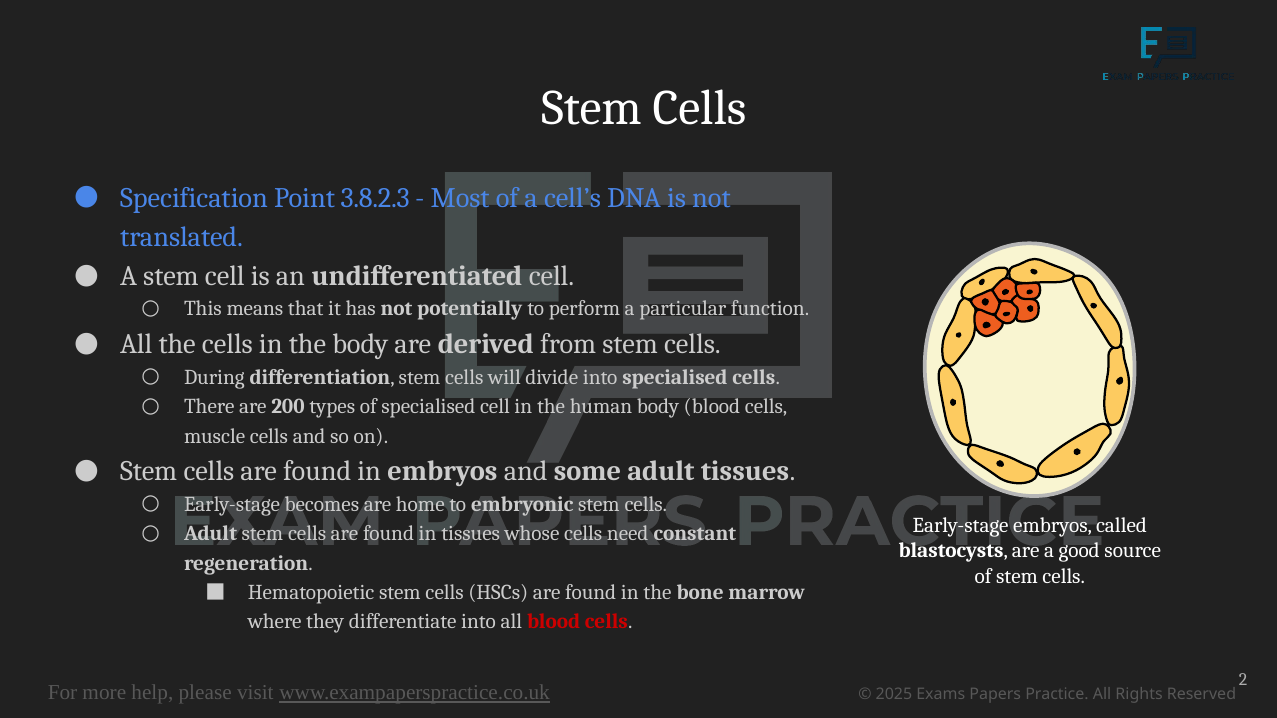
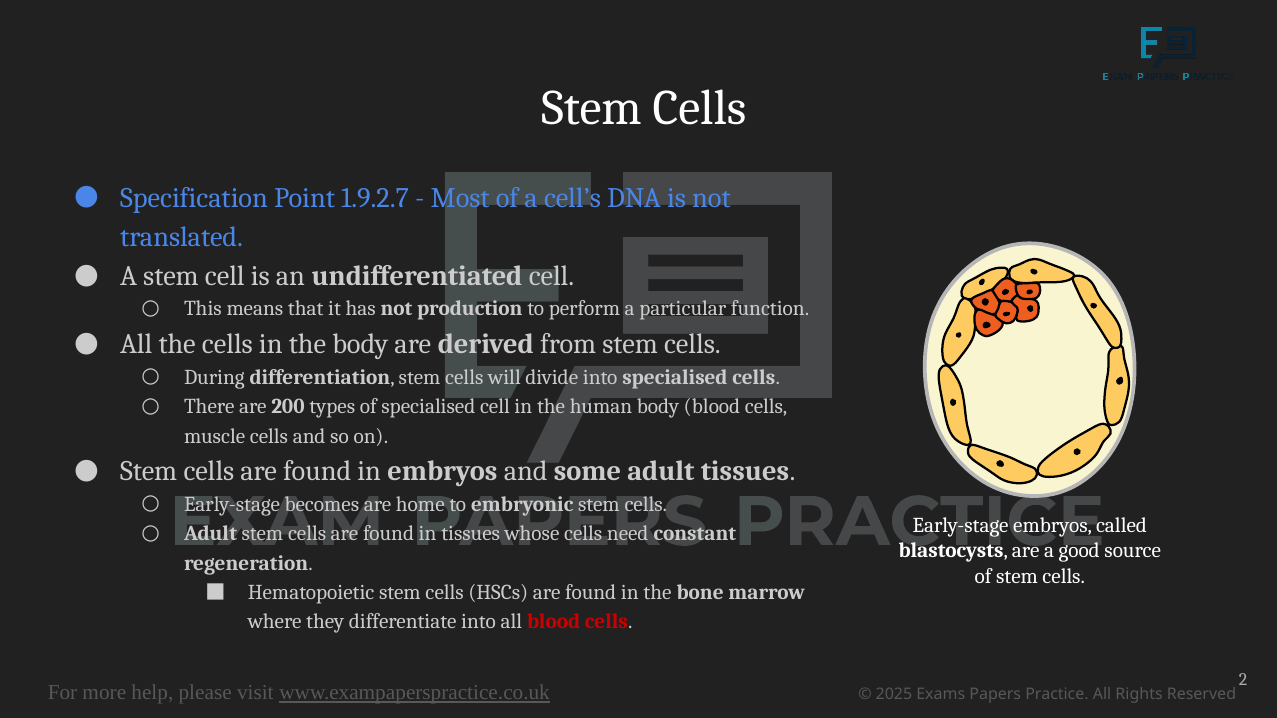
3.8.2.3: 3.8.2.3 -> 1.9.2.7 (375, 198)
potentially: potentially -> production (470, 309)
